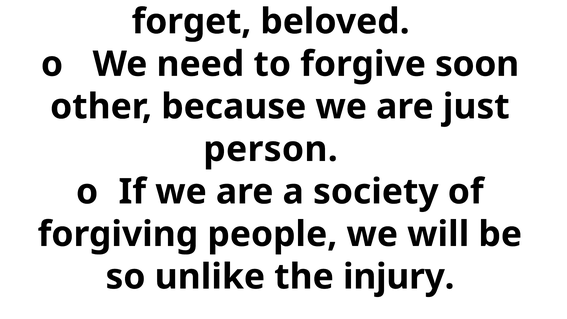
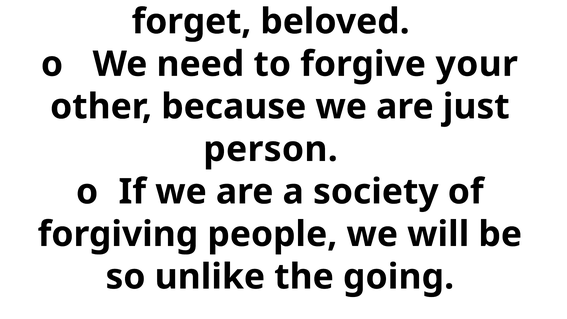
soon: soon -> your (477, 64)
injury: injury -> going (399, 277)
